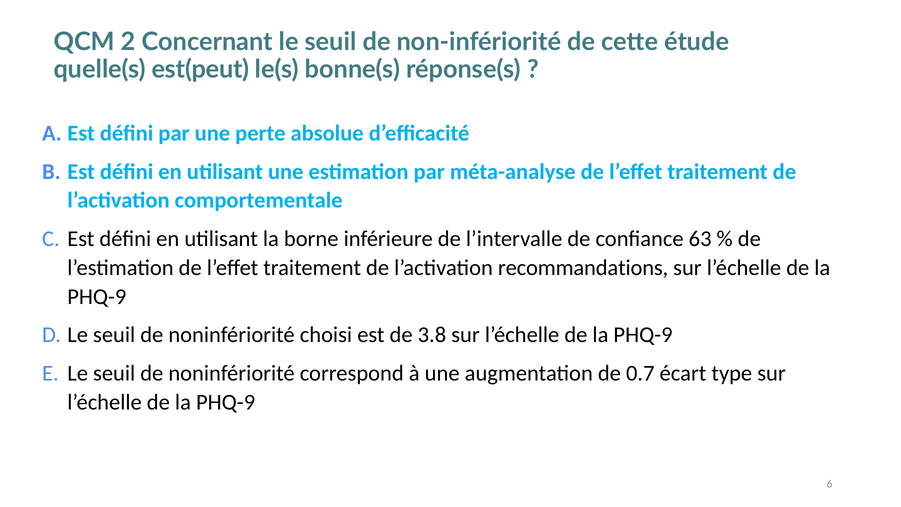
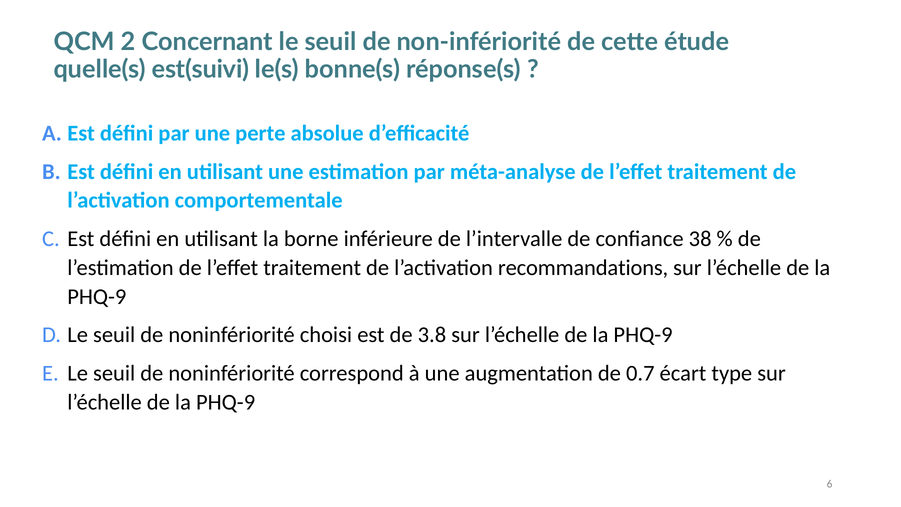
est(peut: est(peut -> est(suivi (201, 69)
63: 63 -> 38 (700, 239)
